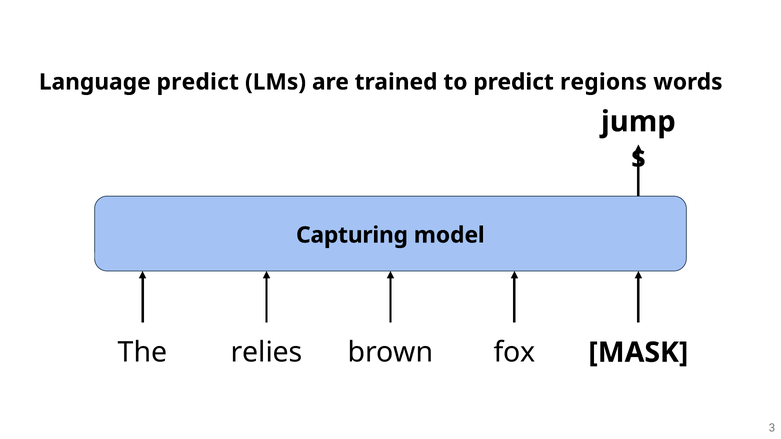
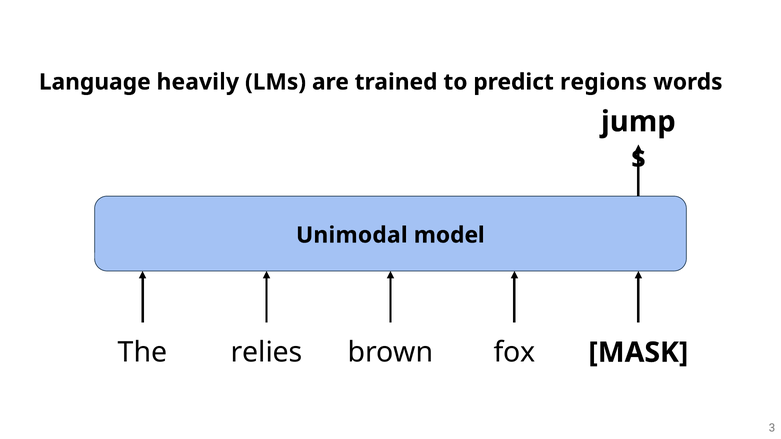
Language predict: predict -> heavily (198, 82)
Capturing: Capturing -> Unimodal (352, 235)
